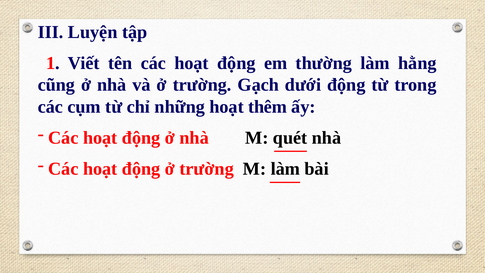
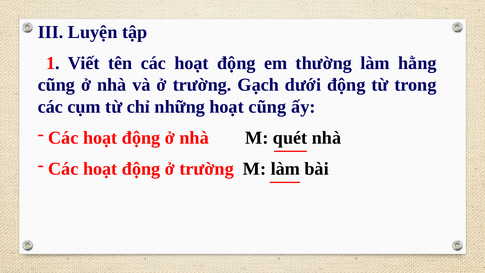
hoạt thêm: thêm -> cũng (267, 107)
